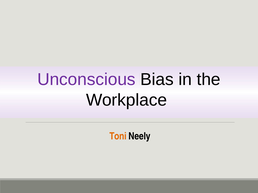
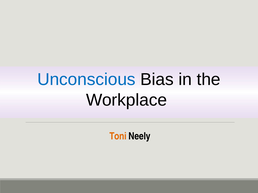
Unconscious colour: purple -> blue (86, 80)
